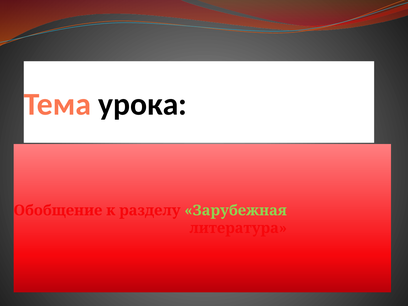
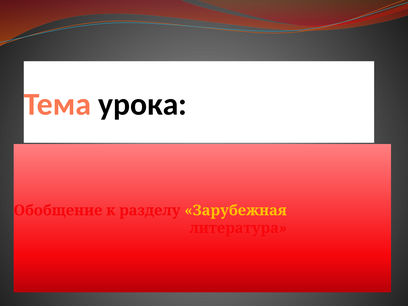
Зарубежная colour: light green -> yellow (236, 210)
